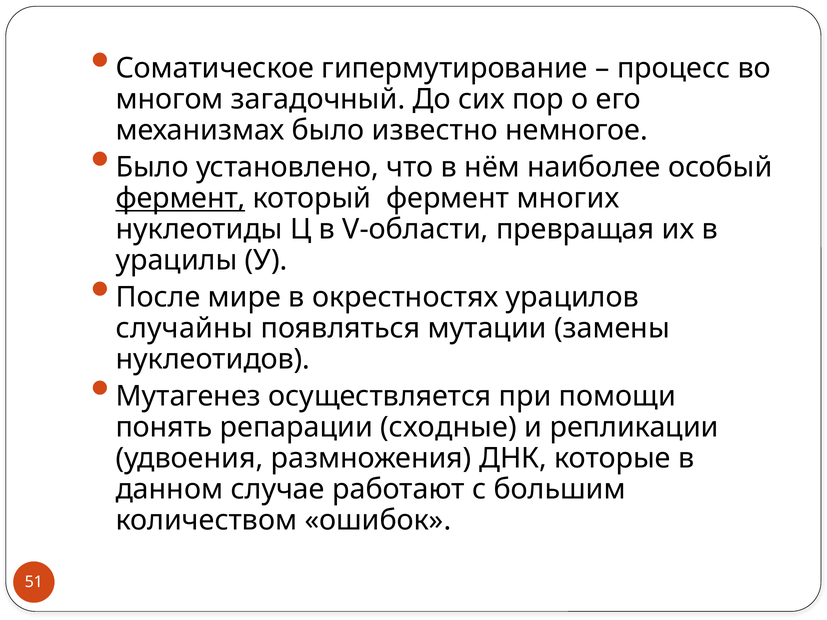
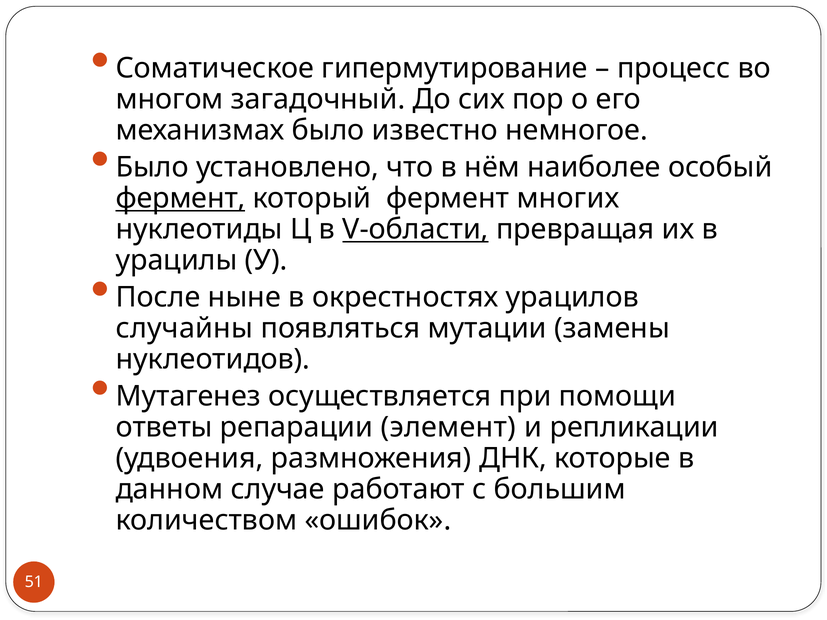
V-области underline: none -> present (416, 230)
мире: мире -> ныне (244, 297)
понять: понять -> ответы (164, 427)
сходные: сходные -> элемент (448, 427)
